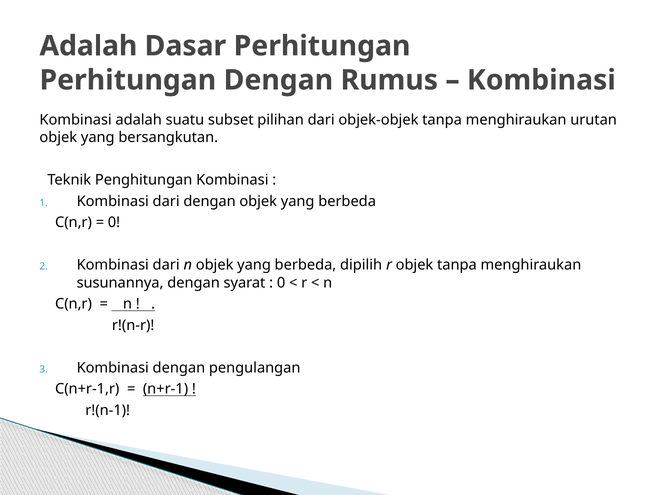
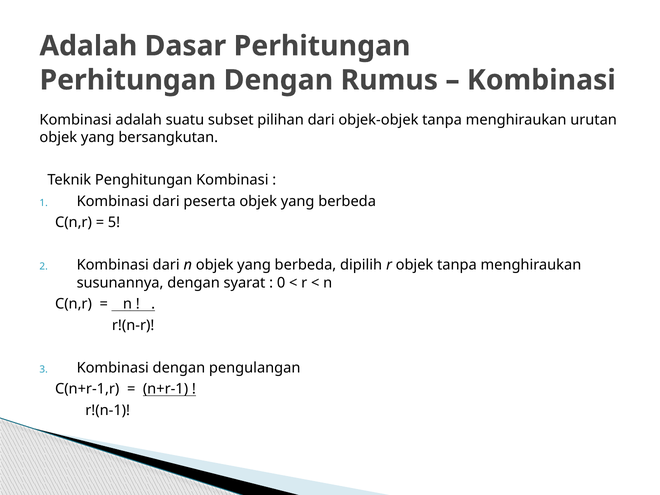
dari dengan: dengan -> peserta (210, 201)
0: 0 -> 5 (114, 223)
